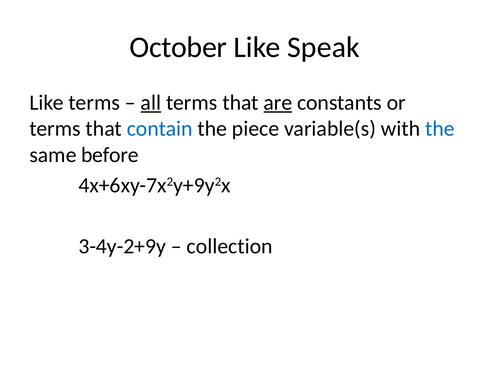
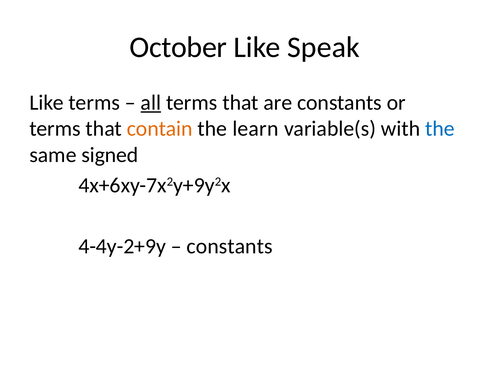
are underline: present -> none (278, 103)
contain colour: blue -> orange (160, 129)
piece: piece -> learn (255, 129)
before: before -> signed (110, 155)
3-4y-2+9y: 3-4y-2+9y -> 4-4y-2+9y (122, 247)
collection: collection -> constants (230, 247)
